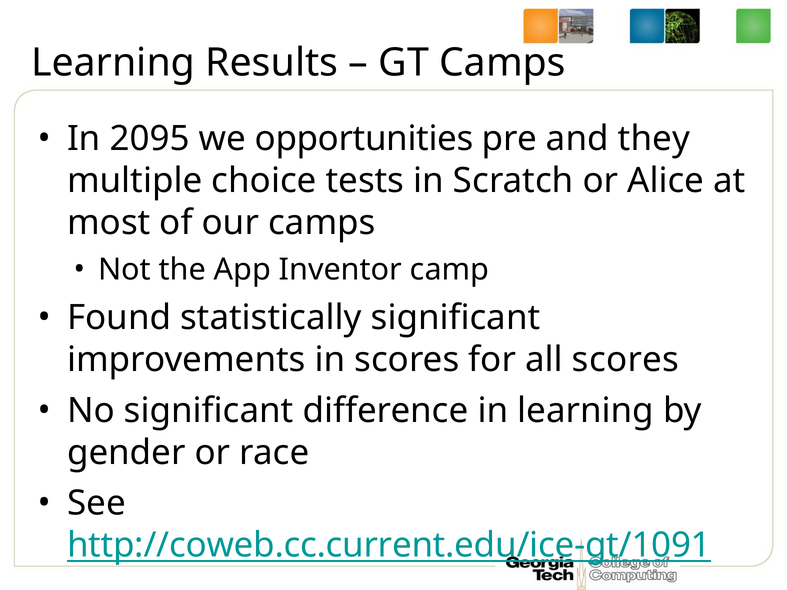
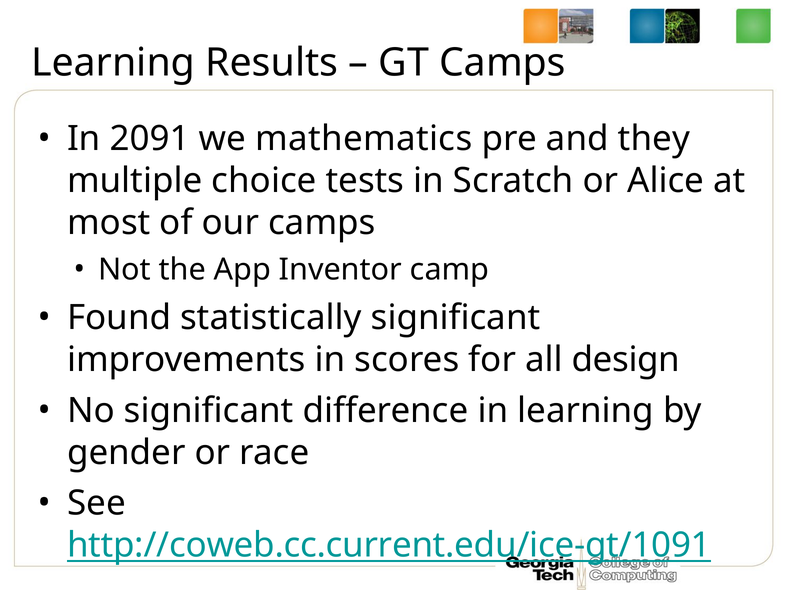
2095: 2095 -> 2091 (150, 139)
opportunities: opportunities -> mathematics (364, 139)
all scores: scores -> design (626, 360)
